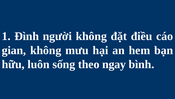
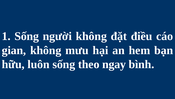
1 Đình: Đình -> Sống (27, 36)
